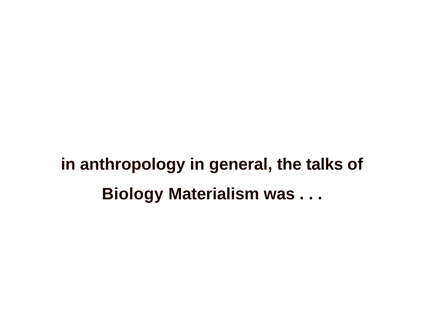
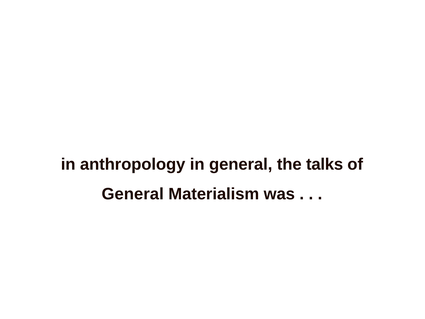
Biology: Biology -> General (133, 194)
